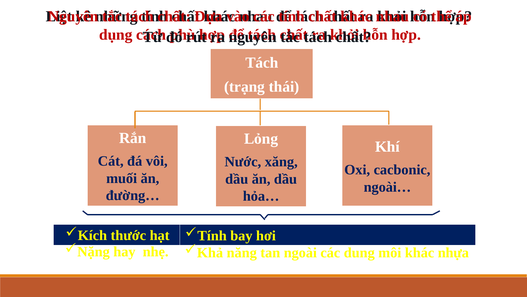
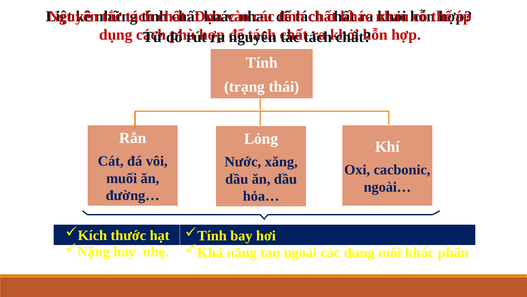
Tách: Tách -> Tính (262, 63)
nhựa: nhựa -> phần (453, 252)
